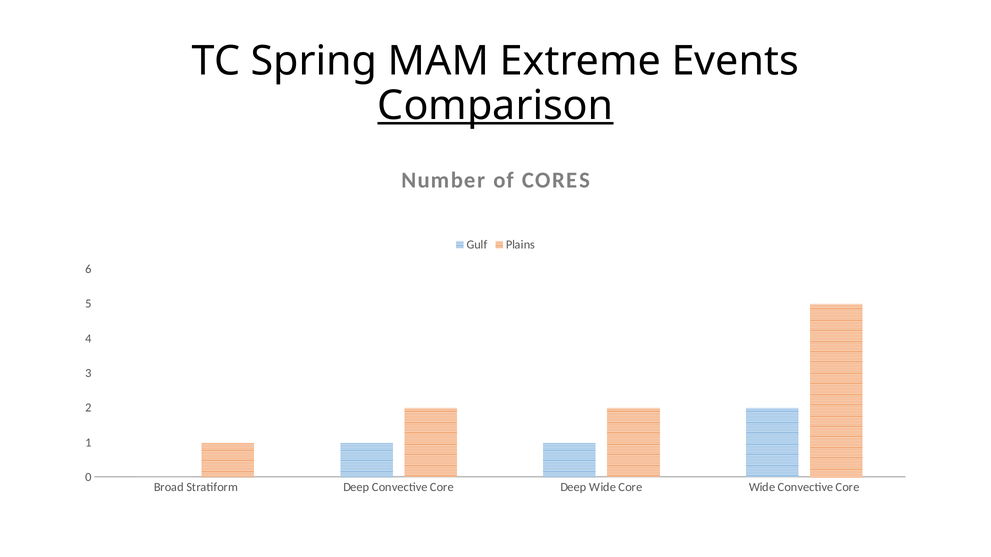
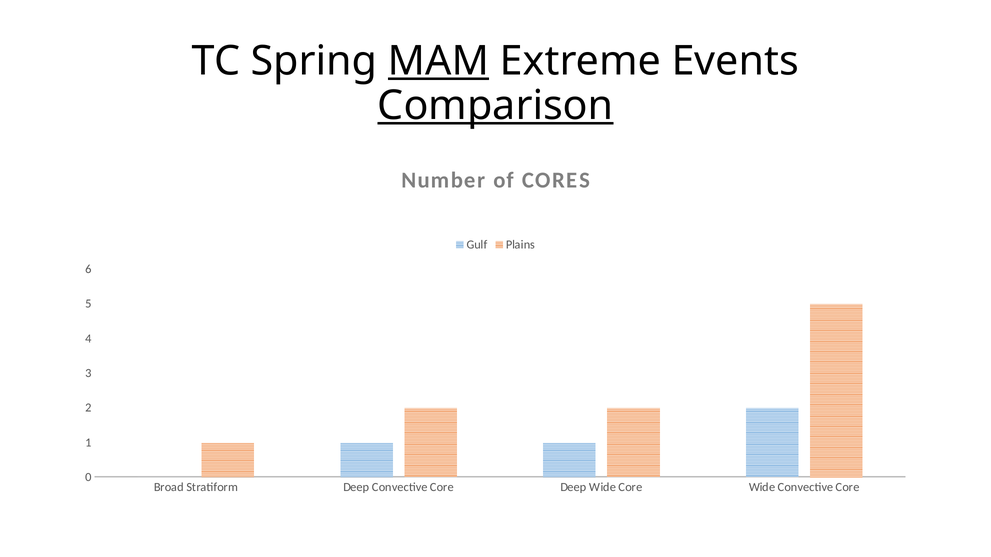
MAM underline: none -> present (439, 61)
